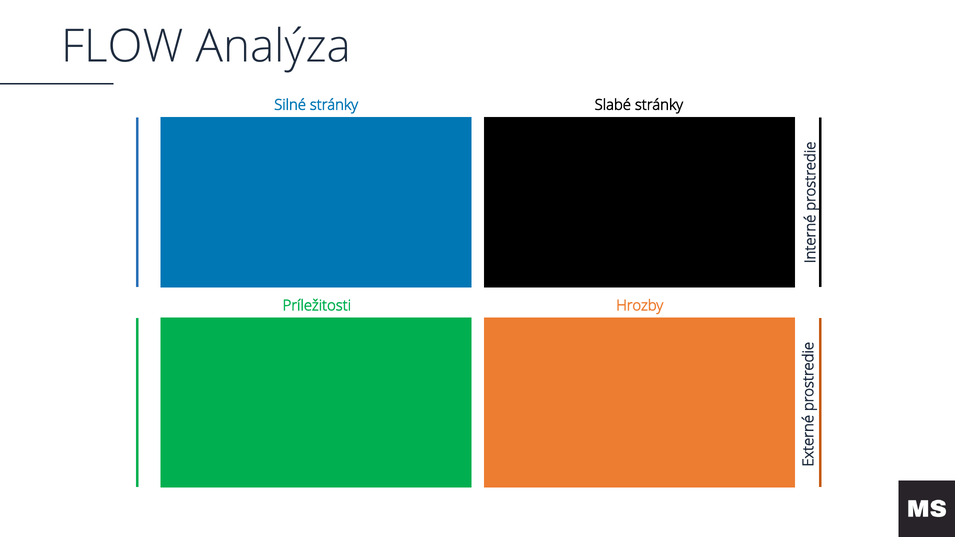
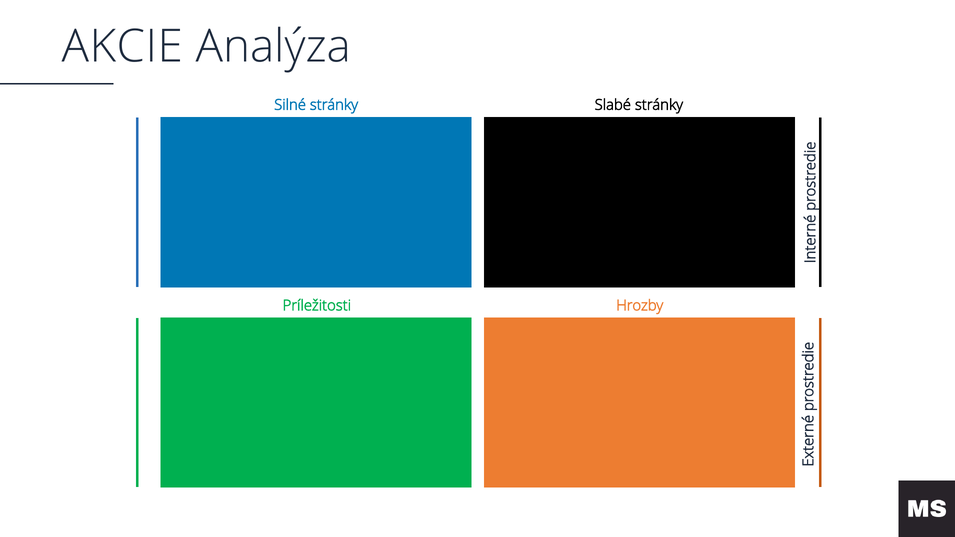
FLOW: FLOW -> AKCIE (122, 47)
